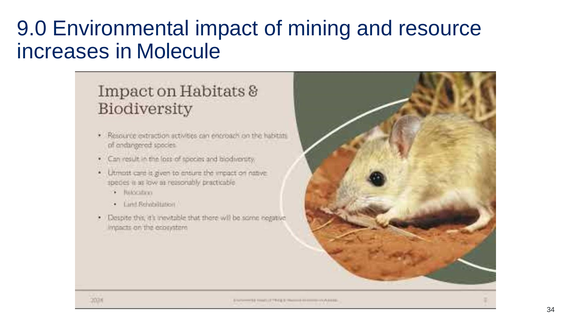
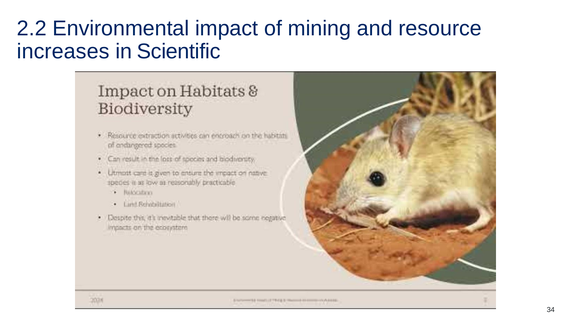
9.0: 9.0 -> 2.2 (32, 28)
Molecule: Molecule -> Scientific (179, 51)
